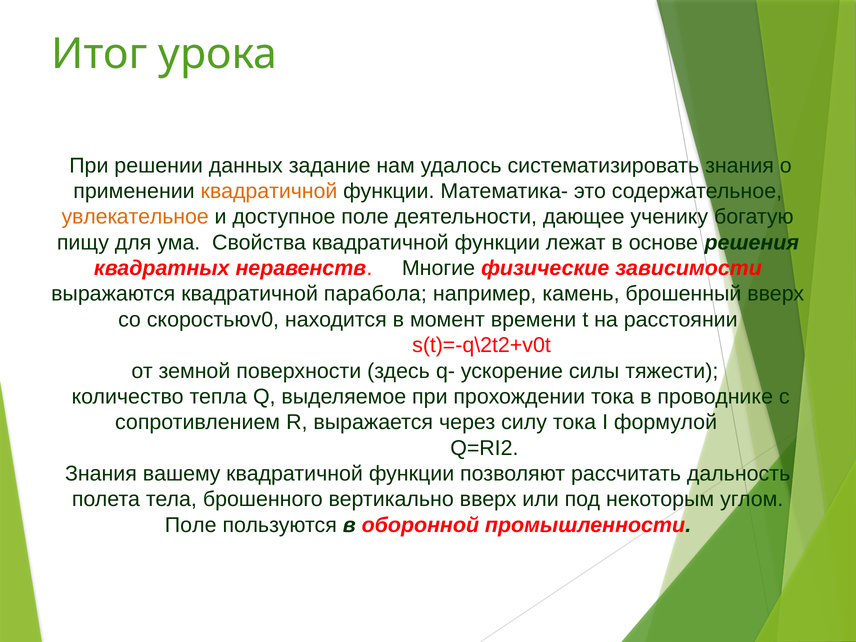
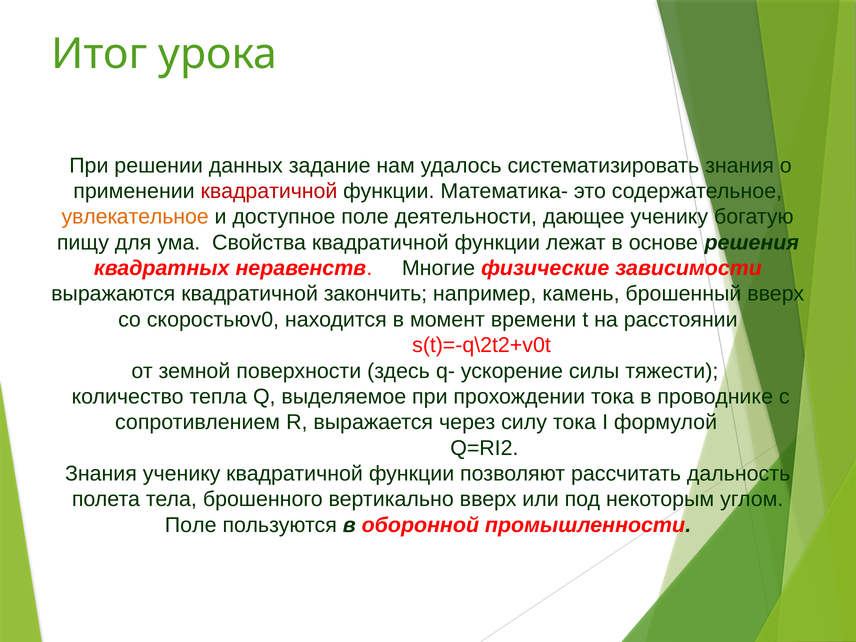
квадратичной colour: orange -> red (269, 191)
парабола: парабола -> закончить (375, 294)
Знания вашему: вашему -> ученику (182, 474)
